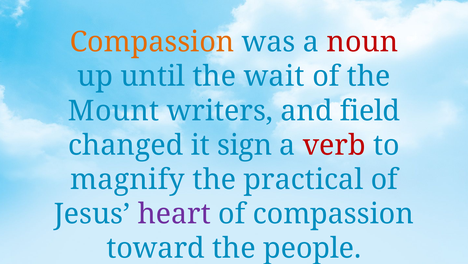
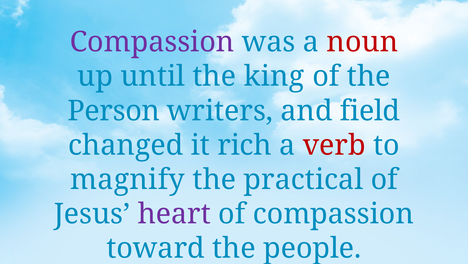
Compassion colour: orange -> purple (152, 42)
wait: wait -> king (274, 76)
Mount: Mount -> Person (114, 111)
sign: sign -> rich (245, 145)
